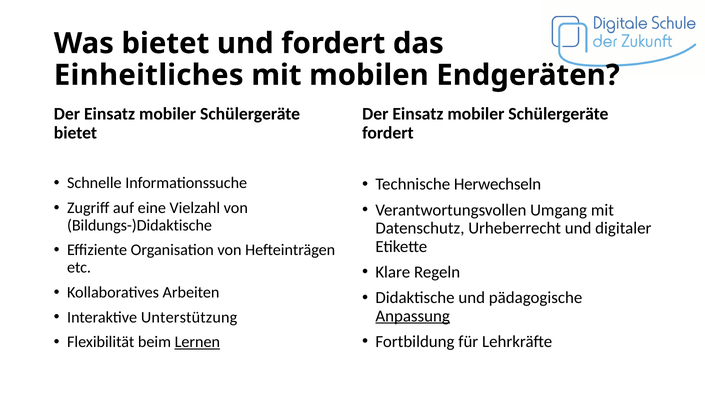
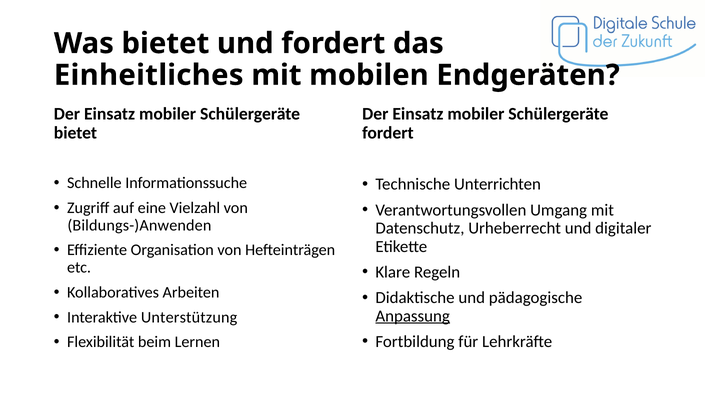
Herwechseln: Herwechseln -> Unterrichten (497, 184)
Bildungs-)Didaktische: Bildungs-)Didaktische -> Bildungs-)Anwenden (139, 225)
Lernen underline: present -> none (197, 342)
